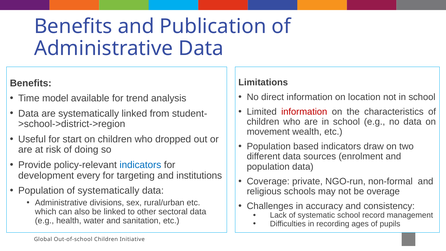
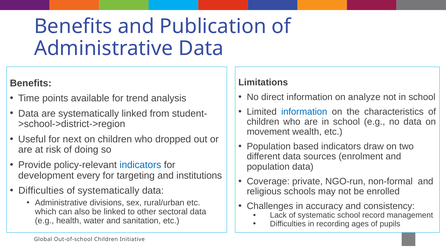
location: location -> analyze (364, 97)
model: model -> points (55, 98)
information colour: red -> blue (304, 112)
start: start -> next (72, 139)
Population: Population -> Difficulties (41, 191)
overage: overage -> enrolled (383, 191)
